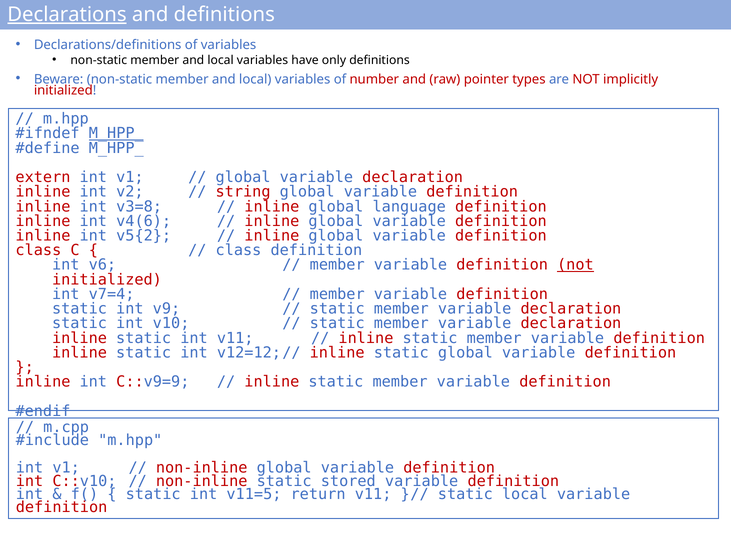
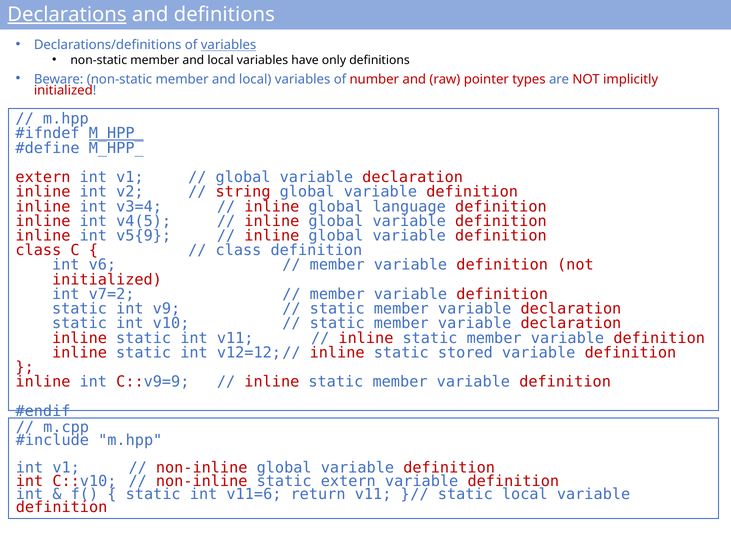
variables underline: none -> present (229, 45)
v3=8: v3=8 -> v3=4 (139, 207)
v4(6: v4(6 -> v4(5 (144, 221)
v5{2: v5{2 -> v5{9 (144, 236)
not underline: present -> none (575, 265)
v7=4: v7=4 -> v7=2 (112, 294)
static global: global -> stored (465, 353)
static stored: stored -> extern (348, 481)
v11=5: v11=5 -> v11=6 (254, 494)
